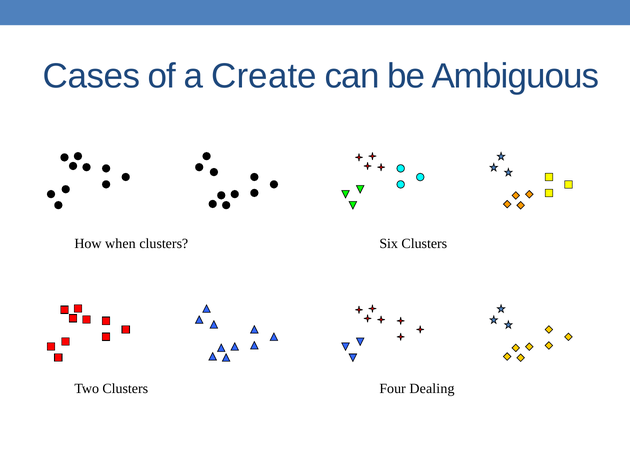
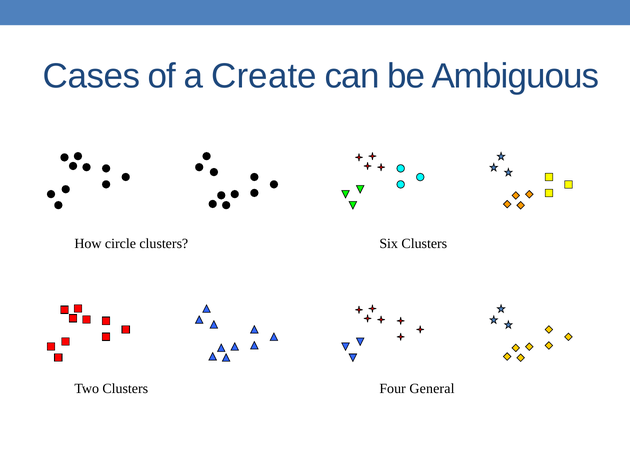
when: when -> circle (120, 243)
Dealing: Dealing -> General (432, 388)
